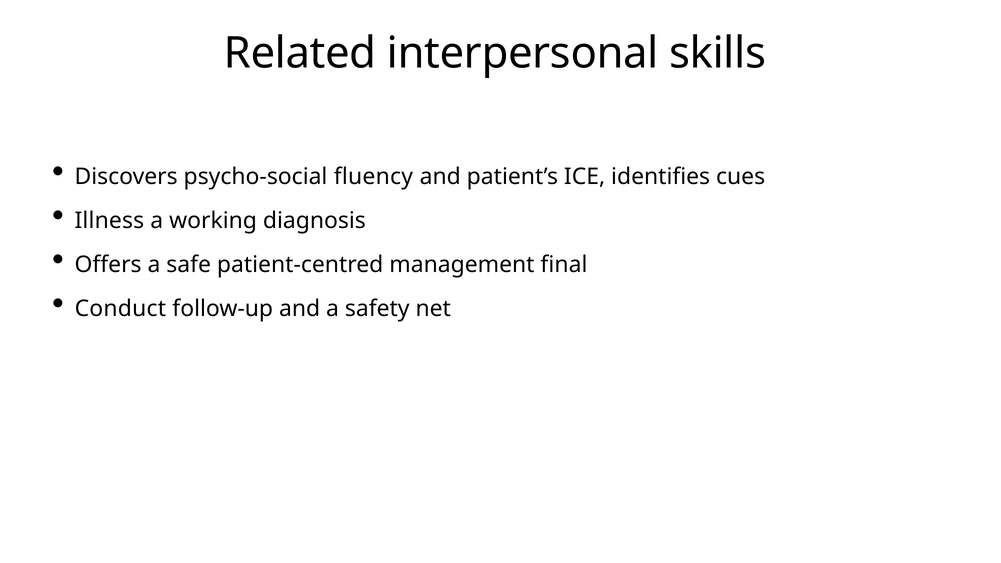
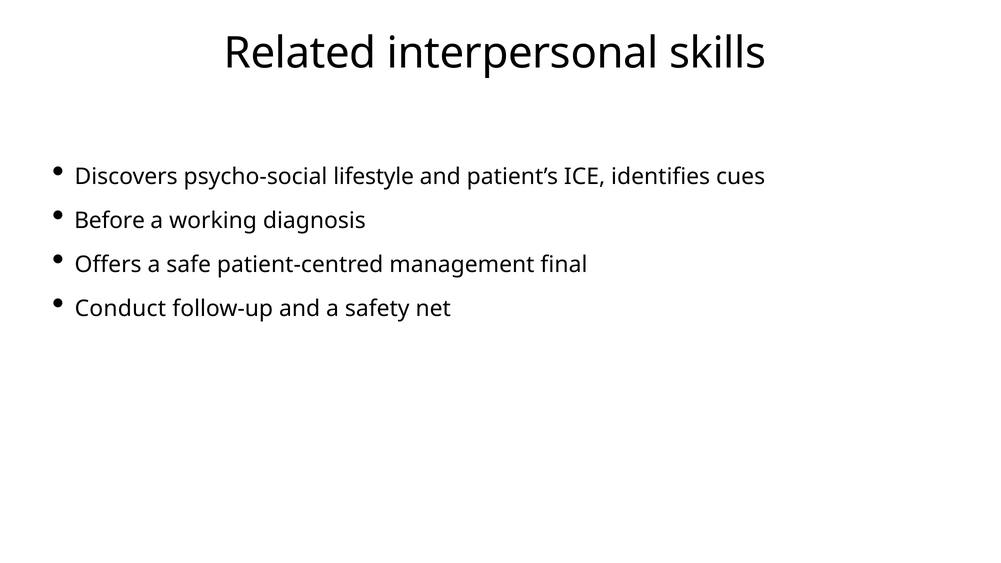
fluency: fluency -> lifestyle (374, 177)
Illness: Illness -> Before (110, 221)
